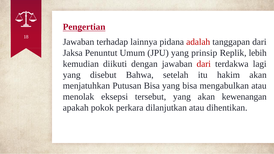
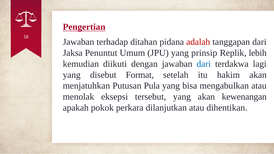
lainnya: lainnya -> ditahan (144, 42)
dari colour: red -> blue (204, 64)
Bahwa: Bahwa -> Format (140, 75)
Putusan Bisa: Bisa -> Pula (152, 86)
